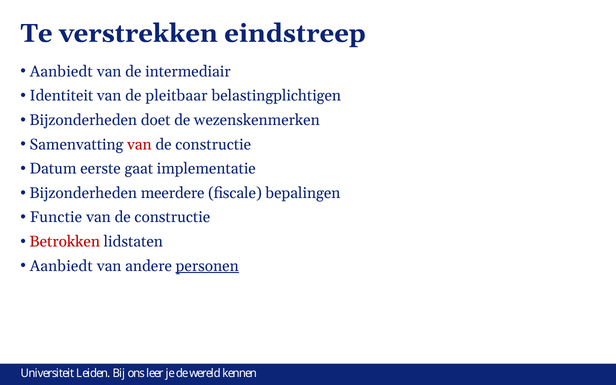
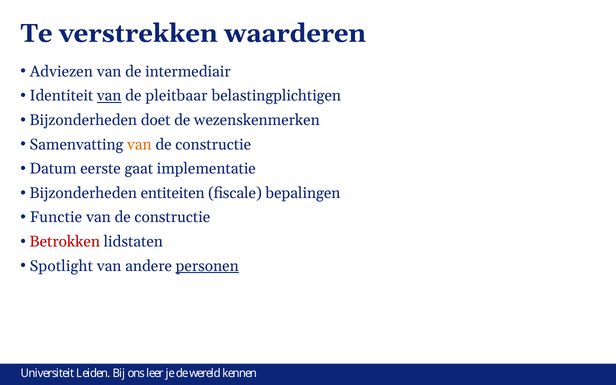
eindstreep: eindstreep -> waarderen (295, 33)
Aanbiedt: Aanbiedt -> Adviezen (61, 71)
van underline: none -> present (109, 96)
van colour: red -> orange (139, 144)
meerdere: meerdere -> entiteiten (173, 193)
Aanbiedt: Aanbiedt -> Spotlight (61, 266)
